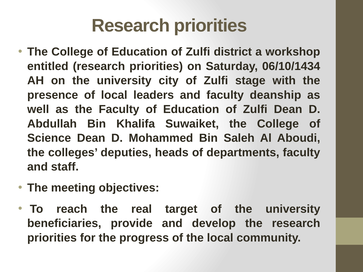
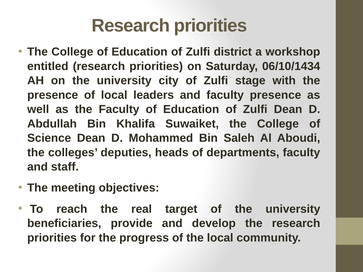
faculty deanship: deanship -> presence (276, 95)
